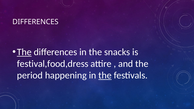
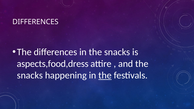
The underline: present -> none (24, 52)
festival,food,dress: festival,food,dress -> aspects,food,dress (53, 64)
period: period -> snacks (30, 75)
